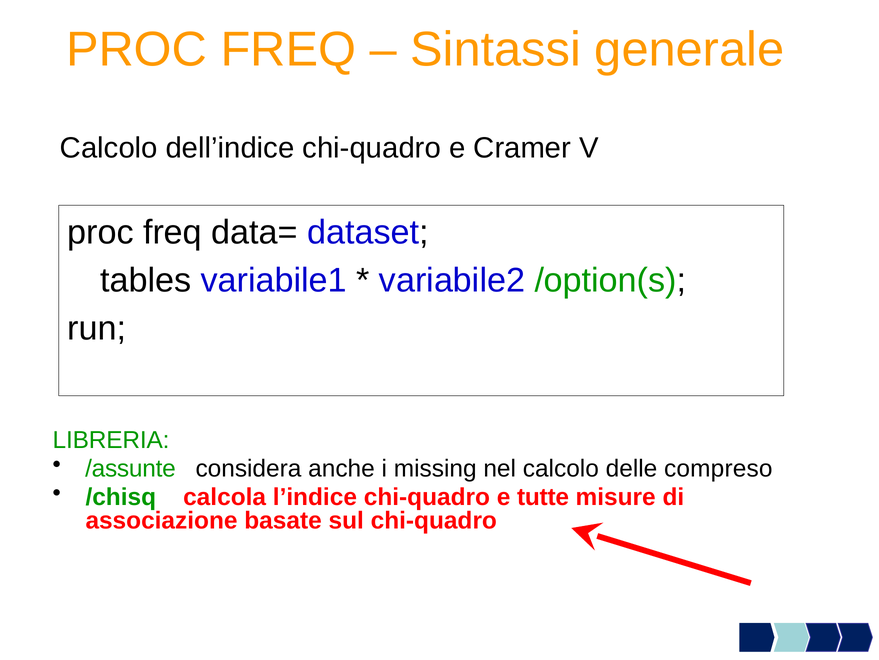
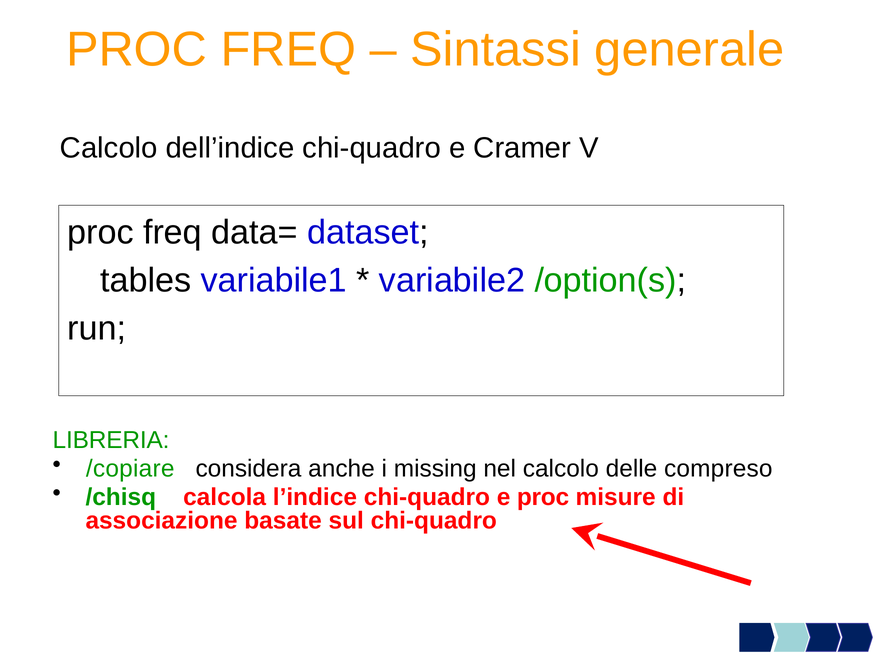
/assunte: /assunte -> /copiare (130, 468)
e tutte: tutte -> proc (543, 497)
